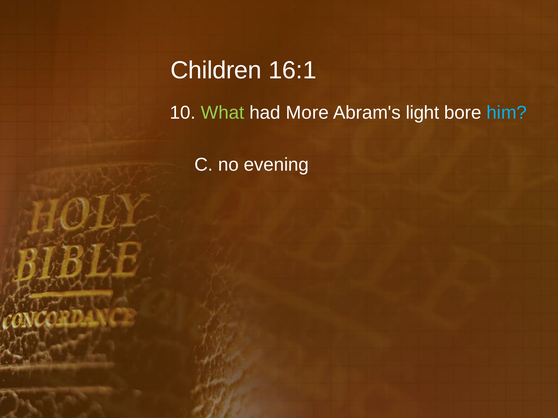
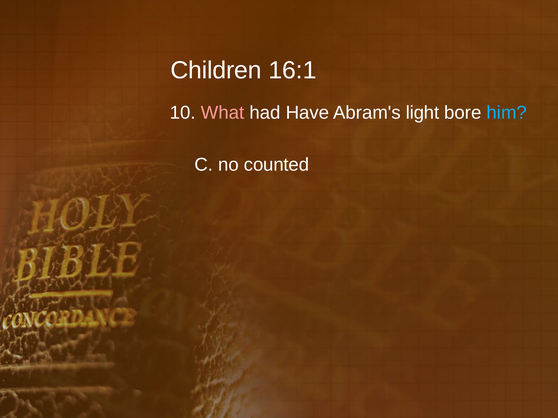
What colour: light green -> pink (223, 113)
More: More -> Have (307, 113)
evening: evening -> counted (277, 165)
